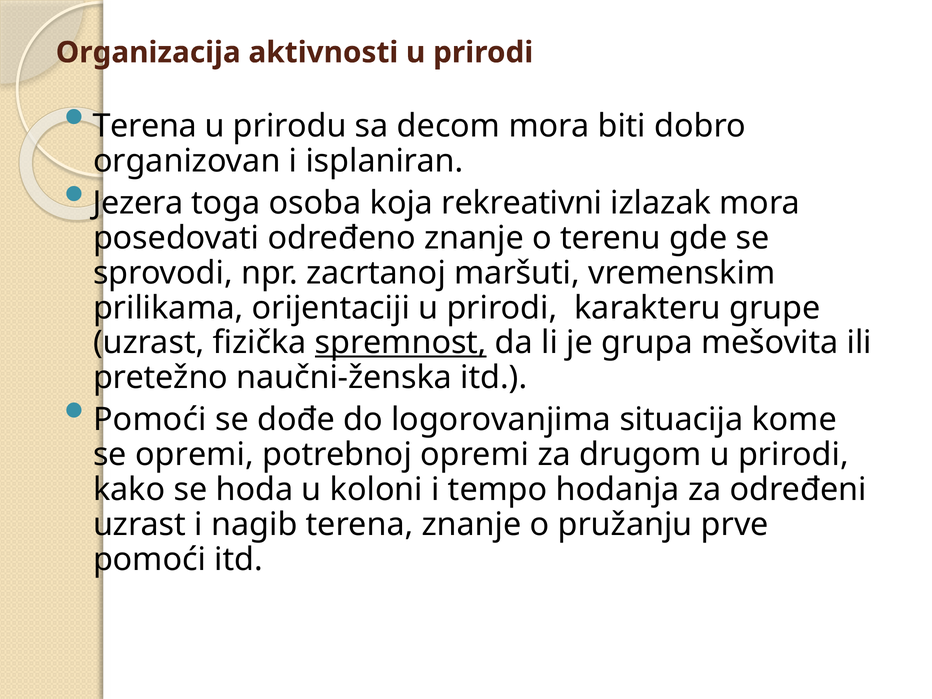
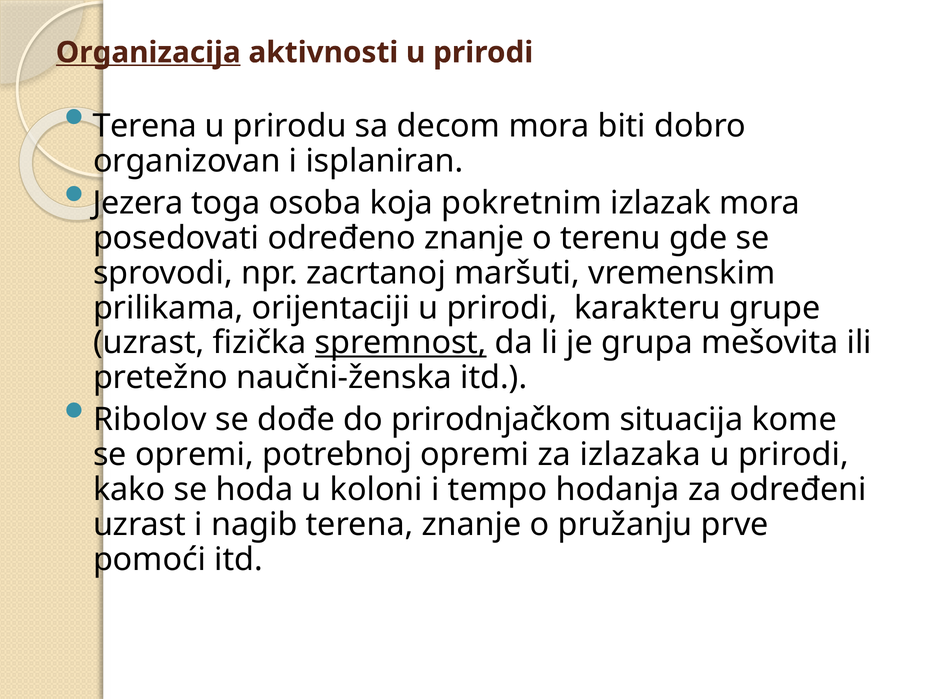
Organizacija underline: none -> present (148, 52)
rekreativni: rekreativni -> pokretnim (522, 203)
Pomoći: Pomoći -> Ribolov (150, 420)
logorovanjima: logorovanjima -> prirodnjačkom (501, 420)
drugom: drugom -> izlazaka (640, 455)
